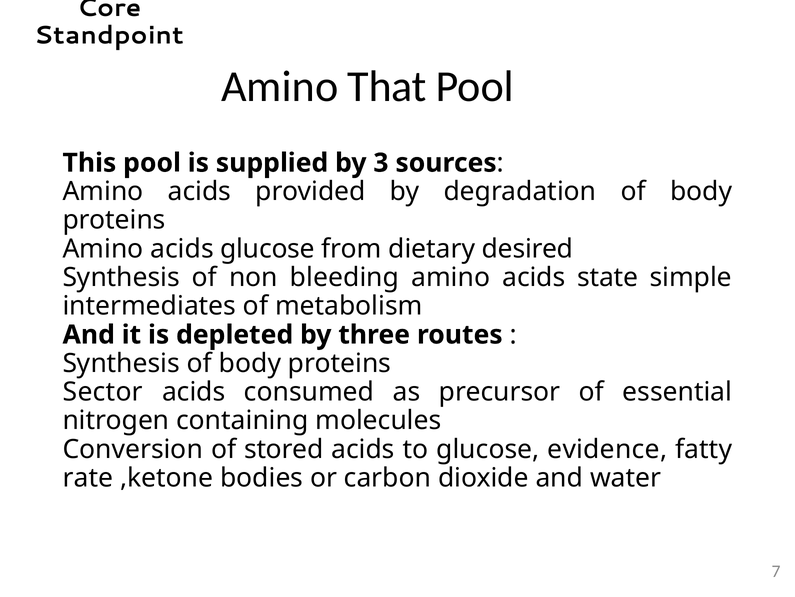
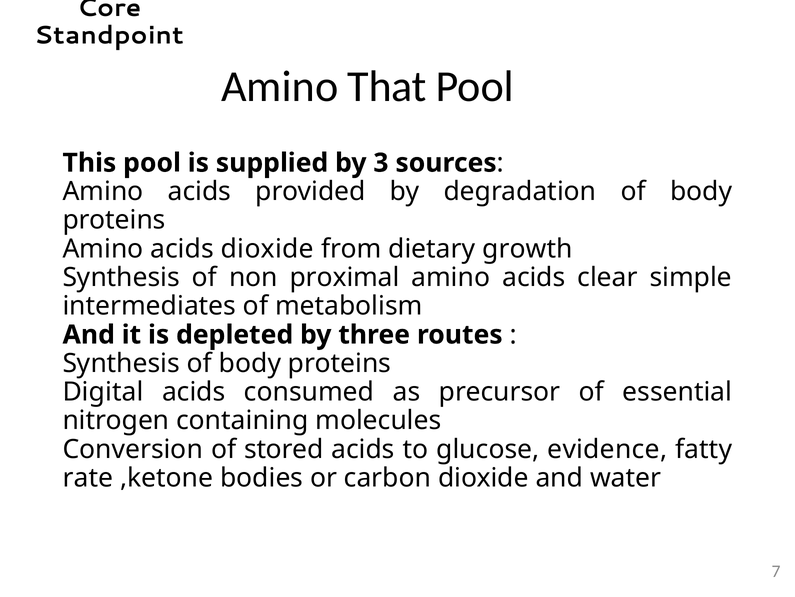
acids glucose: glucose -> dioxide (267, 249)
desired: desired -> growth (527, 249)
bleeding: bleeding -> proximal (345, 277)
state: state -> clear (608, 277)
Sector: Sector -> Digital (103, 392)
